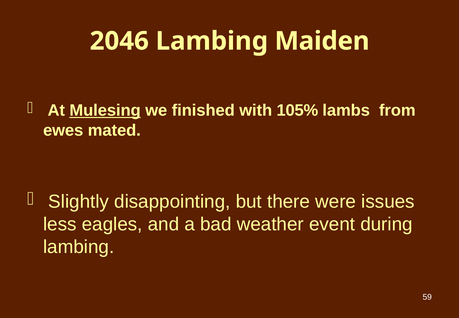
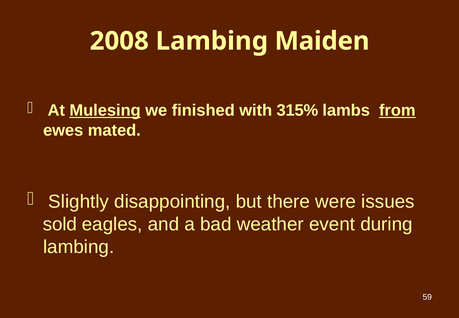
2046: 2046 -> 2008 (119, 41)
105%: 105% -> 315% (297, 110)
from underline: none -> present (397, 110)
less: less -> sold (60, 224)
